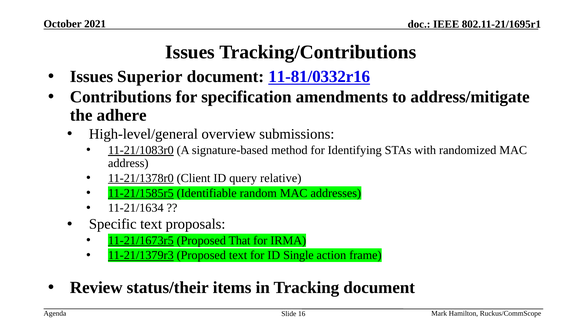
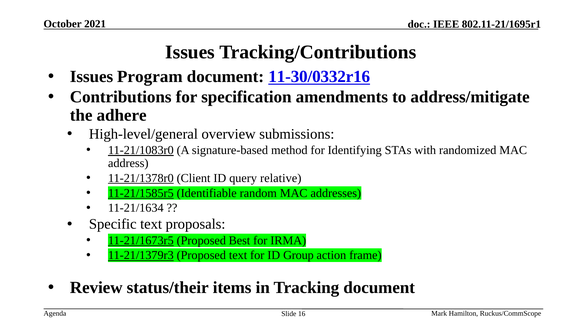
Superior: Superior -> Program (150, 77)
11-81/0332r16: 11-81/0332r16 -> 11-30/0332r16 (319, 77)
That: That -> Best (239, 241)
Single: Single -> Group (298, 256)
